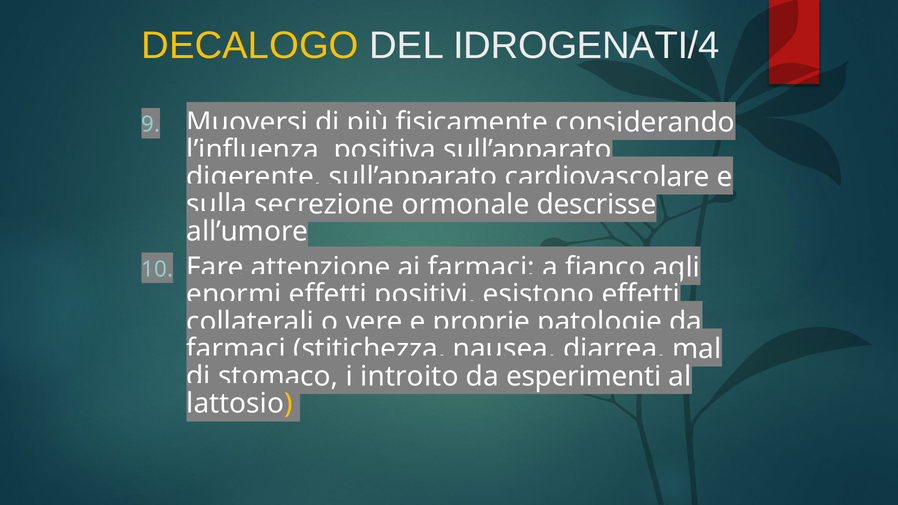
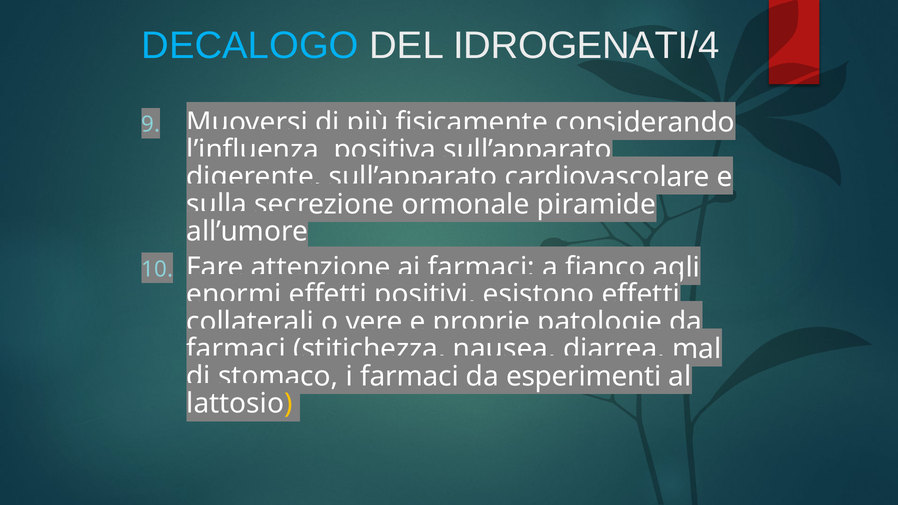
DECALOGO colour: yellow -> light blue (250, 46)
descrisse: descrisse -> piramide (596, 204)
i introito: introito -> farmaci (410, 377)
